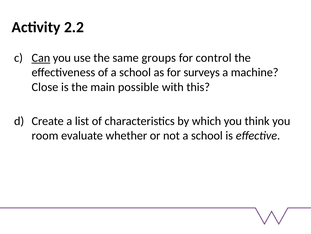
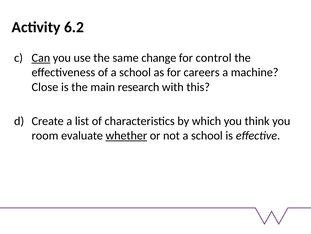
2.2: 2.2 -> 6.2 (74, 27)
groups: groups -> change (159, 58)
surveys: surveys -> careers (202, 72)
possible: possible -> research (139, 87)
whether underline: none -> present (126, 135)
